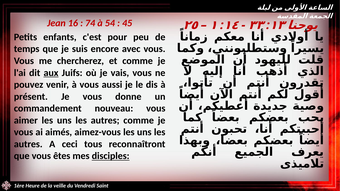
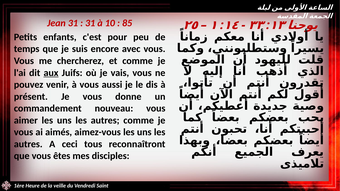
Jean 16: 16 -> 31 (73, 23)
74: 74 -> 31 (90, 23)
54: 54 -> 10 (110, 23)
45: 45 -> 85 (127, 23)
disciples underline: present -> none (111, 156)
